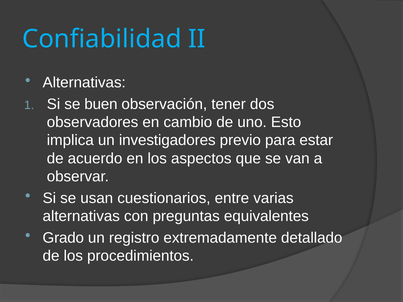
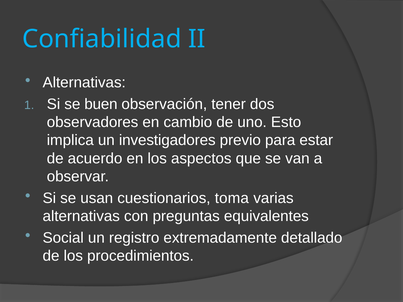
entre: entre -> toma (232, 198)
Grado: Grado -> Social (63, 238)
